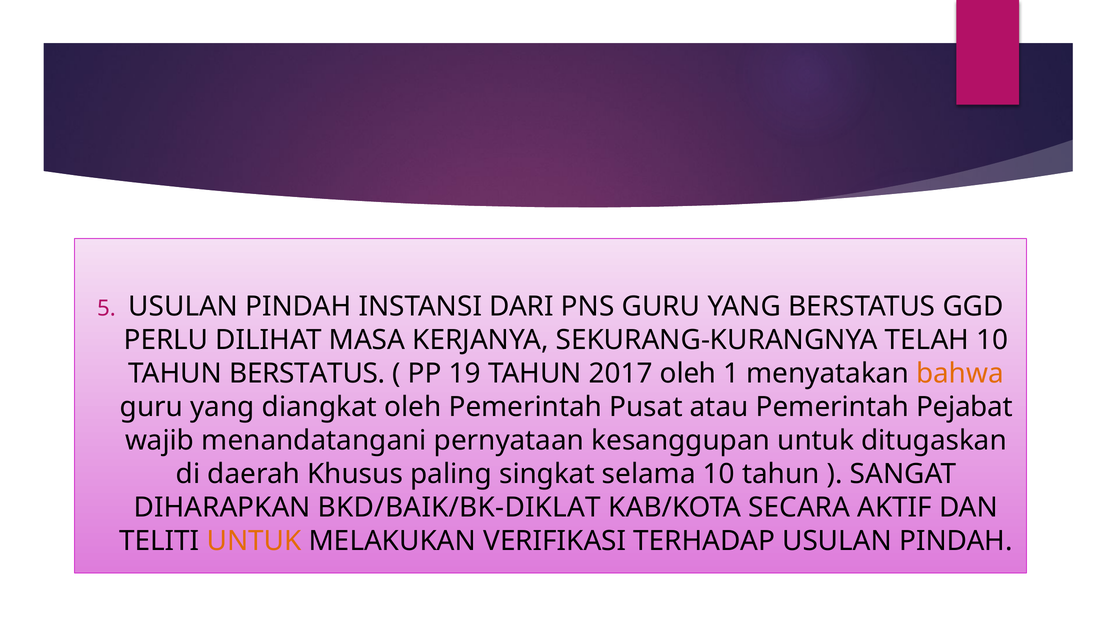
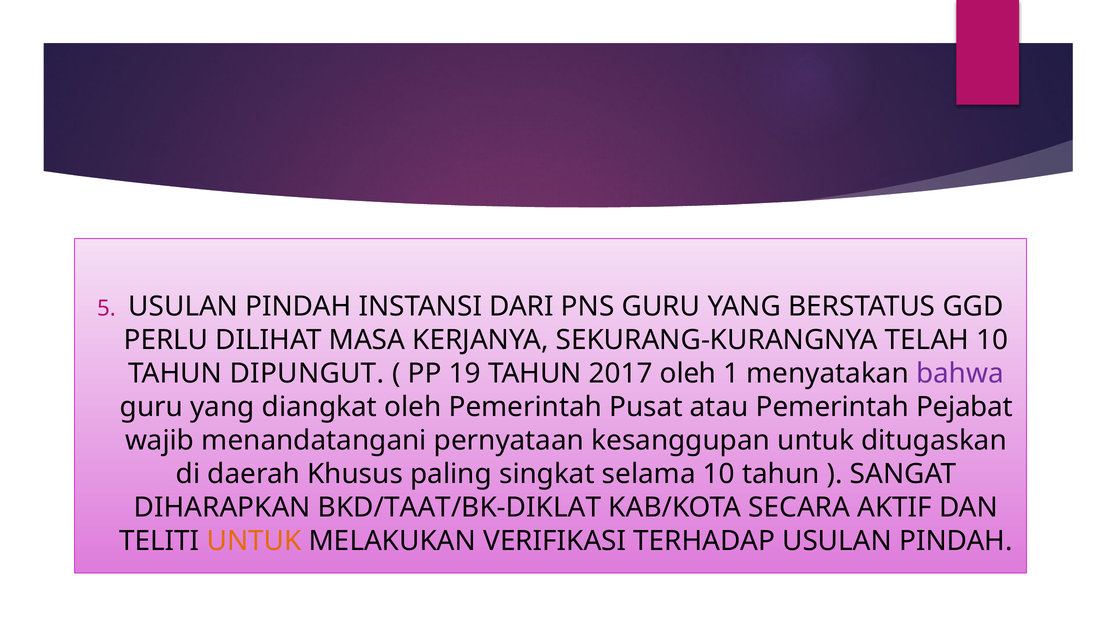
TAHUN BERSTATUS: BERSTATUS -> DIPUNGUT (307, 374)
bahwa colour: orange -> purple (960, 374)
BKD/BAIK/BK-DIKLAT: BKD/BAIK/BK-DIKLAT -> BKD/TAAT/BK-DIKLAT (460, 508)
